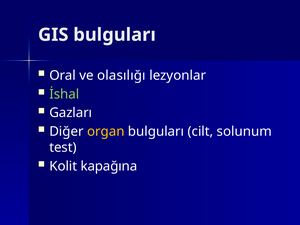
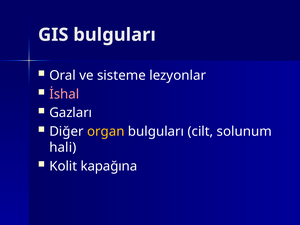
olasılığı: olasılığı -> sisteme (121, 75)
İshal colour: light green -> pink (64, 94)
test: test -> hali (63, 147)
